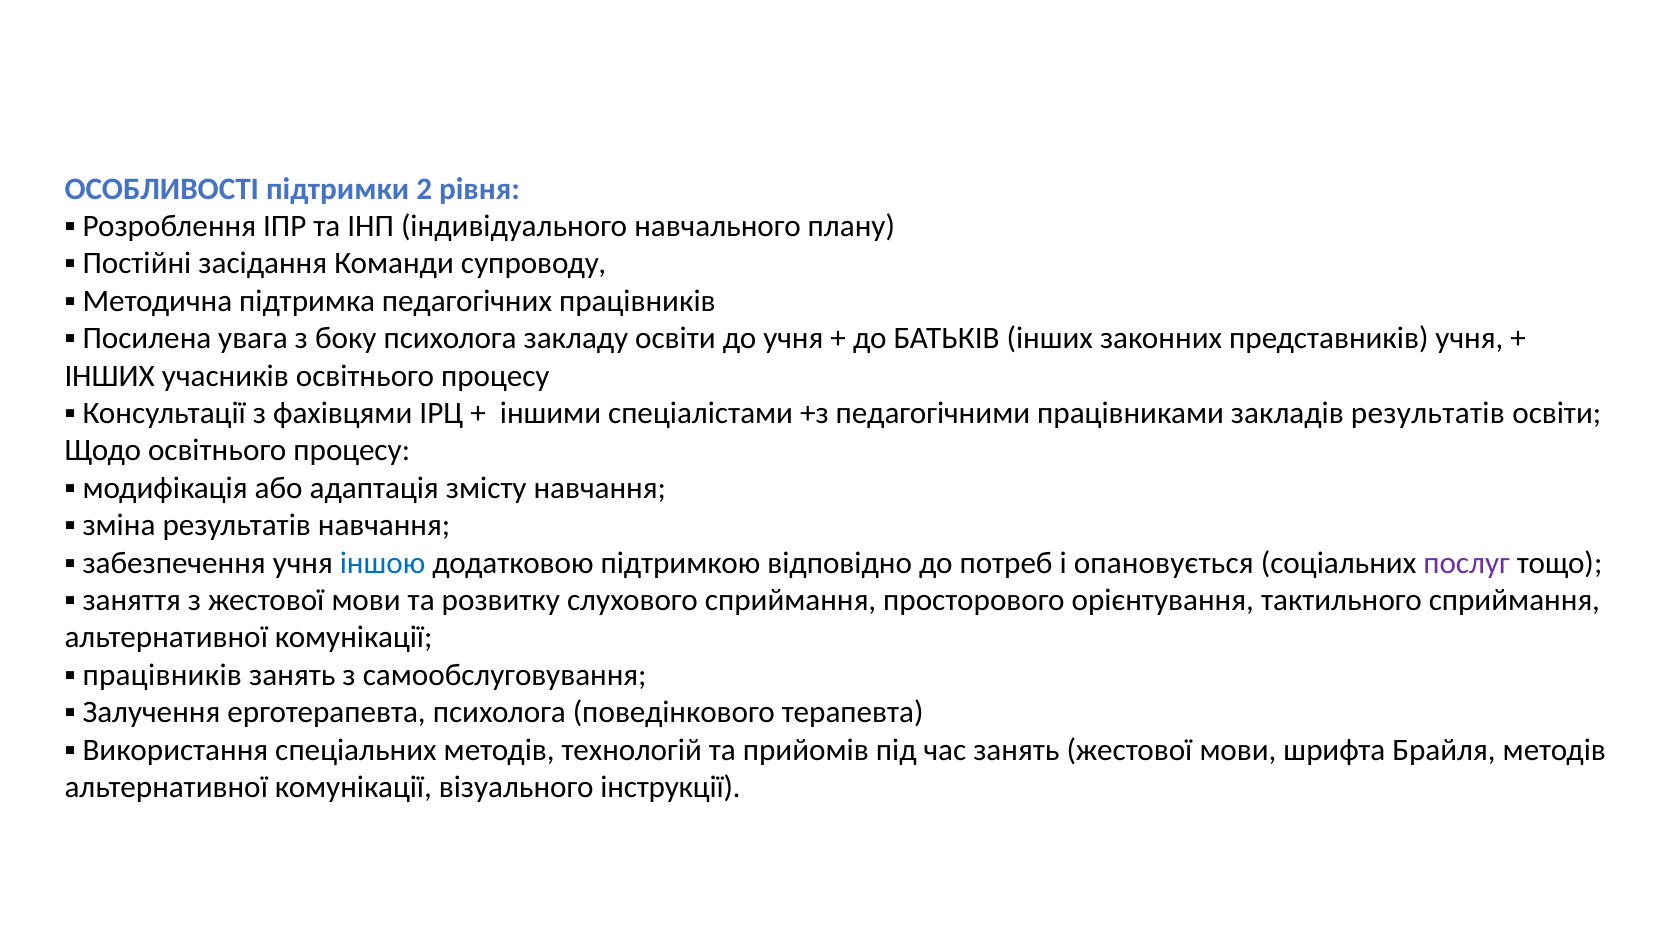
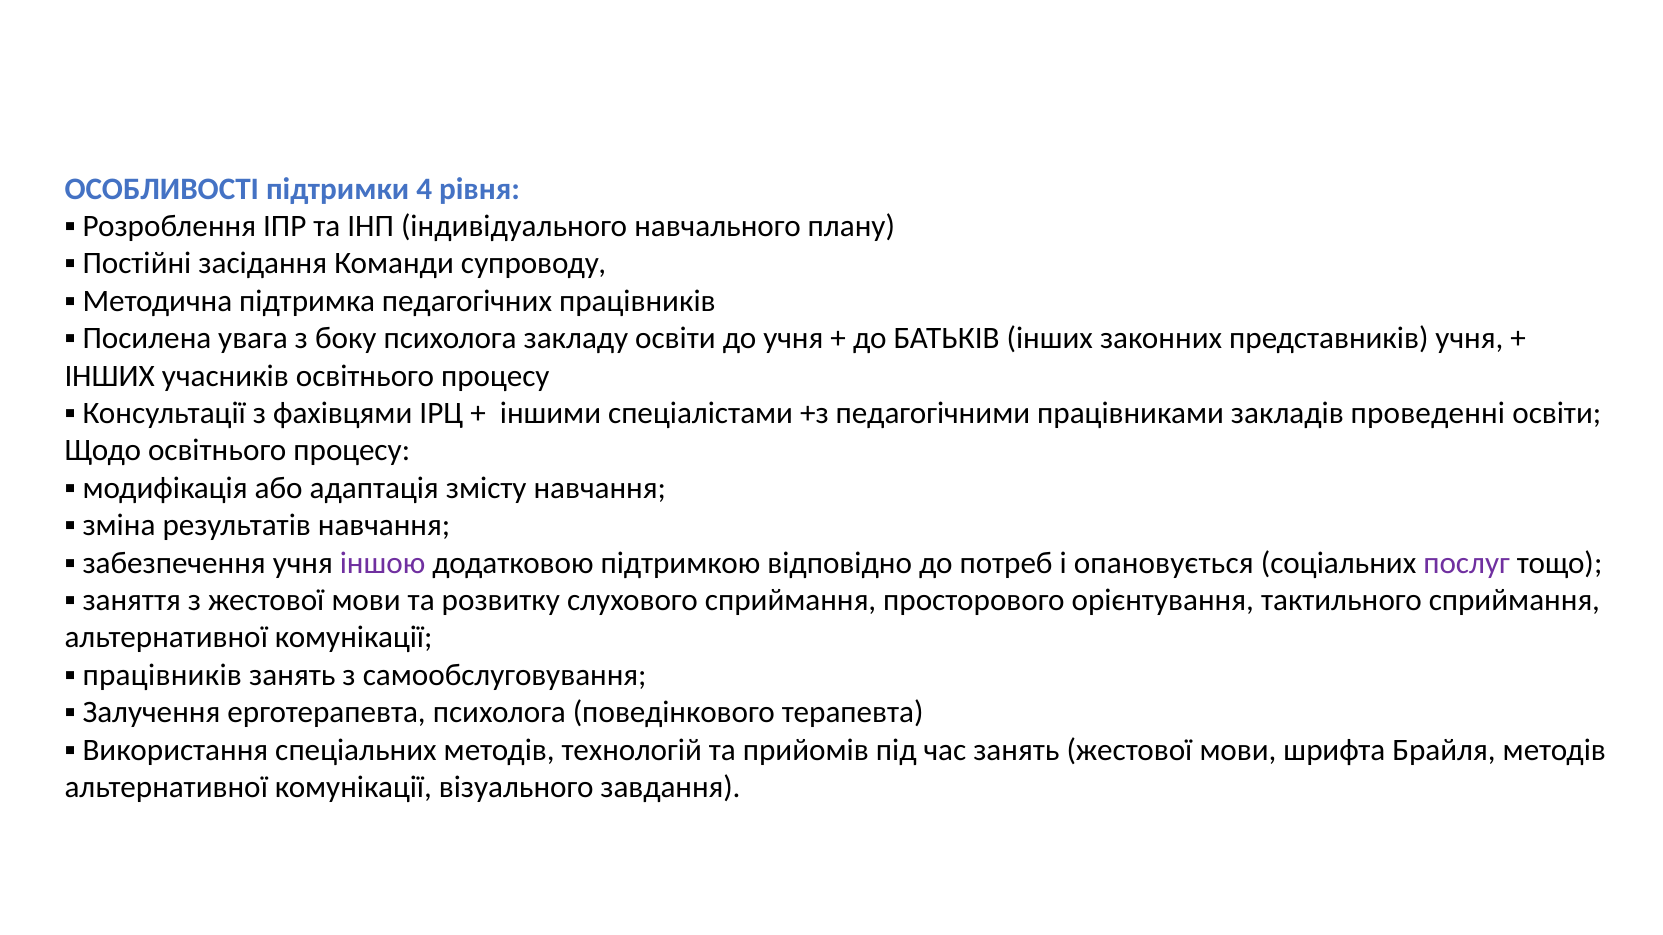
2: 2 -> 4 (424, 189)
закладів результатів: результатів -> проведенні (1428, 413)
іншою colour: blue -> purple (383, 563)
інструкції: інструкції -> завдання (670, 788)
